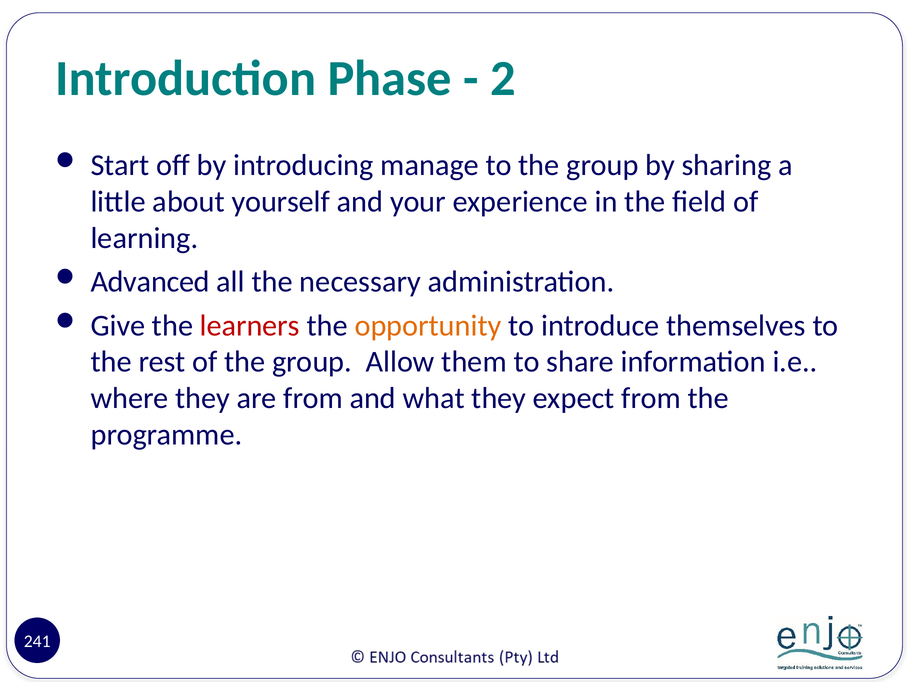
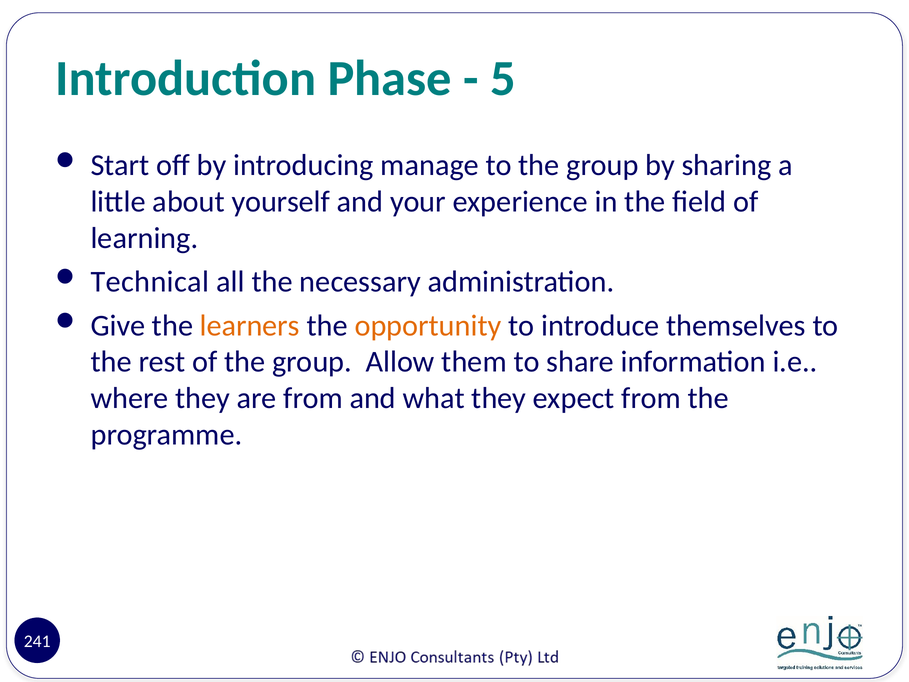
2: 2 -> 5 (503, 79)
Advanced: Advanced -> Technical (150, 282)
learners colour: red -> orange (250, 325)
